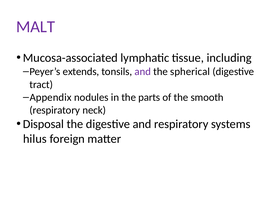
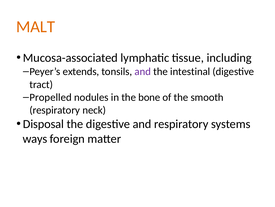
MALT colour: purple -> orange (36, 27)
spherical: spherical -> intestinal (190, 71)
Appendix: Appendix -> Propelled (51, 97)
parts: parts -> bone (149, 97)
hilus: hilus -> ways (35, 138)
